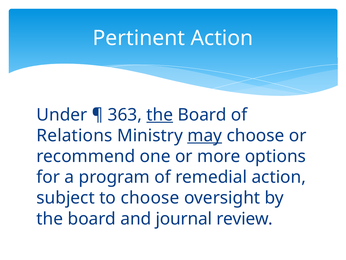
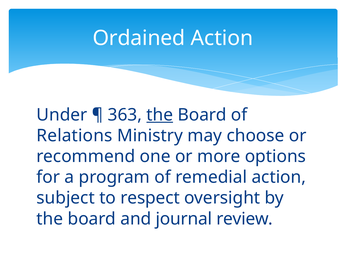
Pertinent: Pertinent -> Ordained (139, 38)
may underline: present -> none (205, 135)
to choose: choose -> respect (150, 198)
